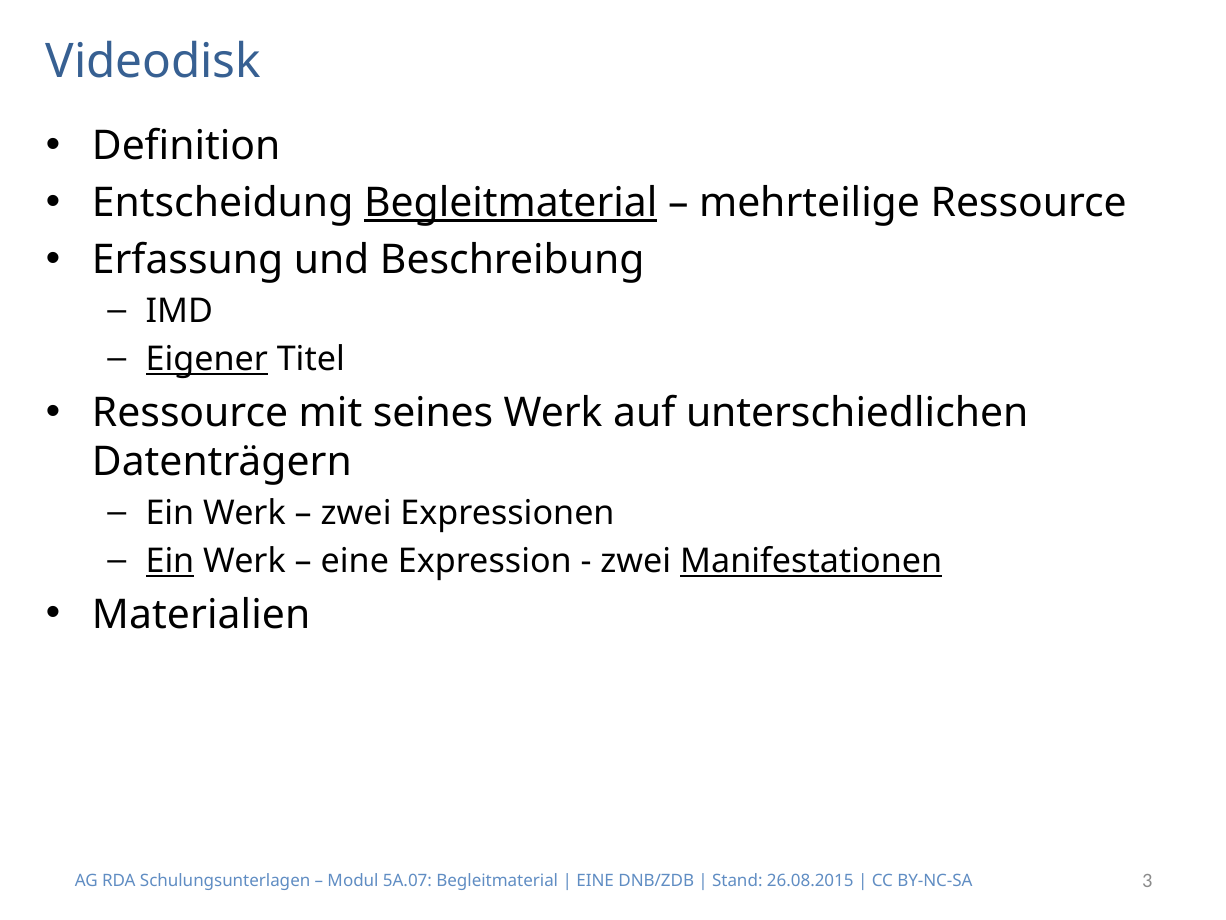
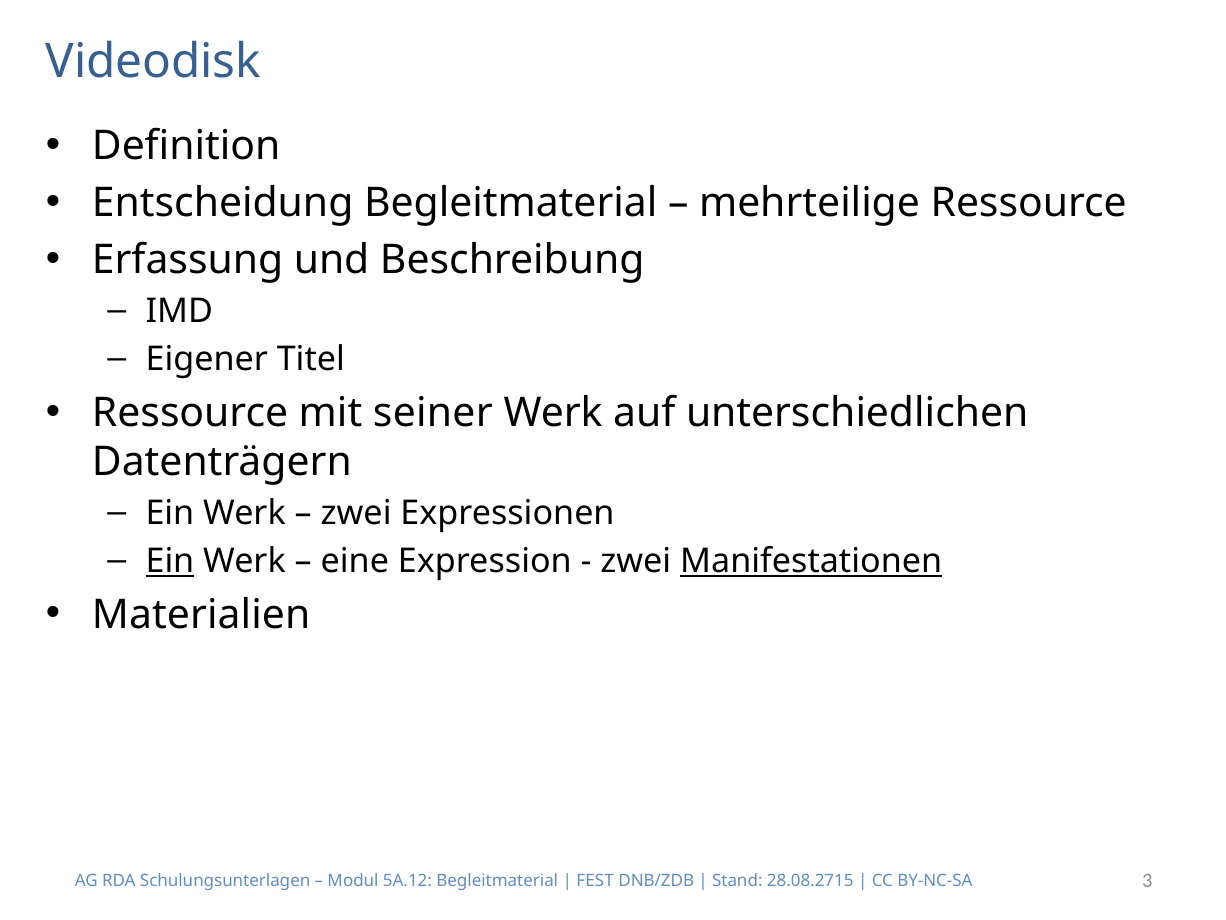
Begleitmaterial underline: present -> none (511, 203)
Eigener underline: present -> none (207, 359)
seines: seines -> seiner (433, 413)
5A.07: 5A.07 -> 5A.12 (407, 881)
EINE: EINE -> FEST (595, 881)
26.08.2015: 26.08.2015 -> 28.08.2715 (810, 881)
